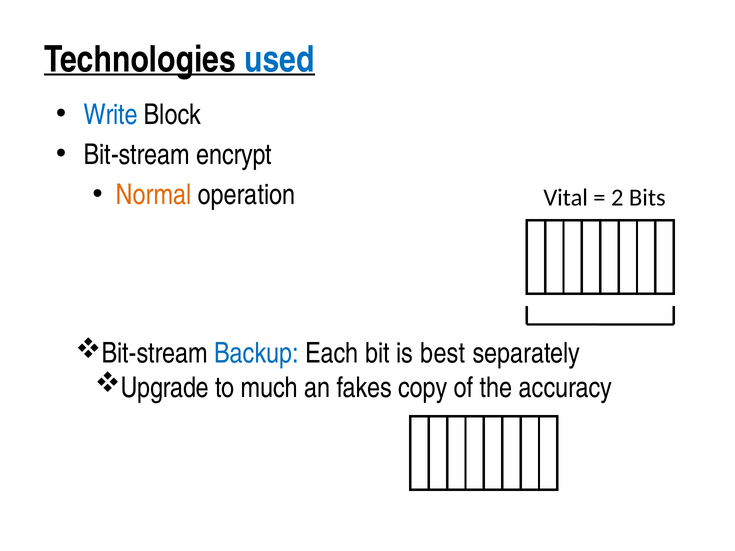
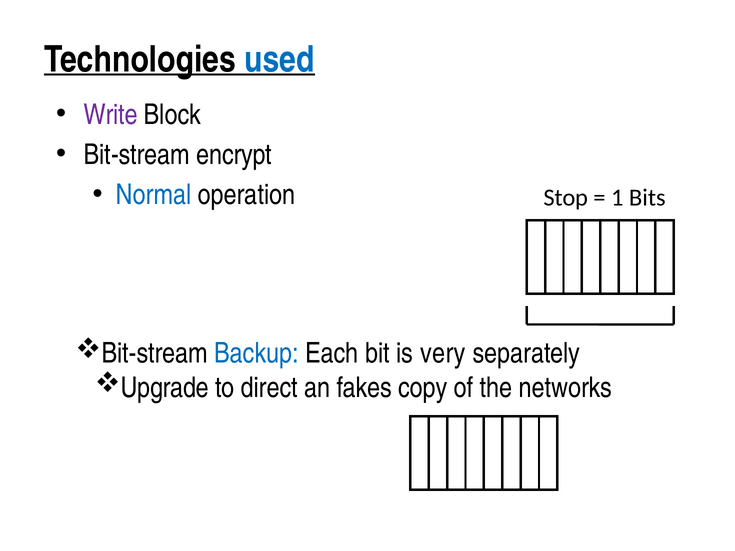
Write colour: blue -> purple (111, 115)
Normal colour: orange -> blue (154, 195)
Vital: Vital -> Stop (566, 198)
2: 2 -> 1 (617, 198)
best: best -> very (443, 353)
much: much -> direct (269, 388)
accuracy: accuracy -> networks (566, 388)
